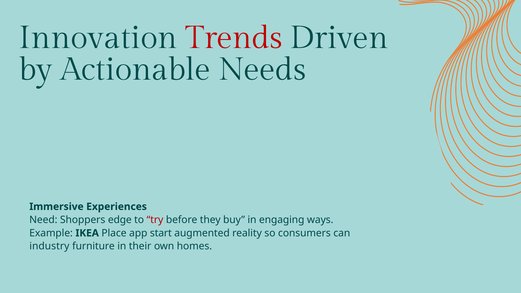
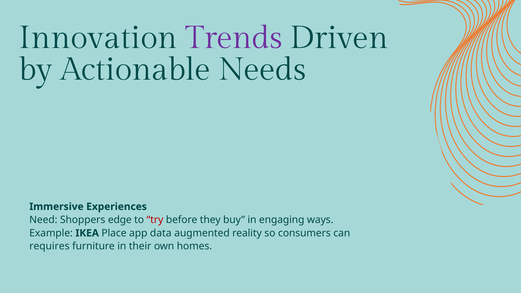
Trends colour: red -> purple (234, 38)
start: start -> data (161, 233)
industry: industry -> requires (49, 246)
